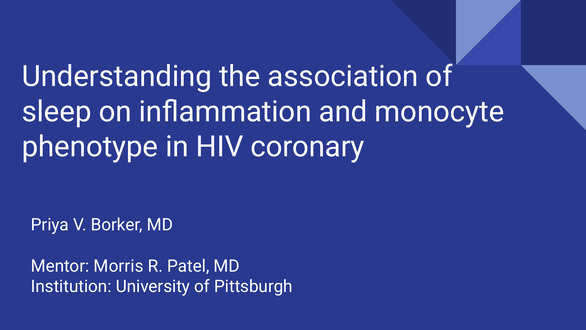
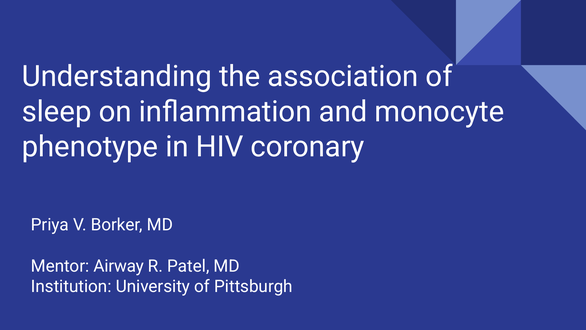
Morris: Morris -> Airway (119, 266)
